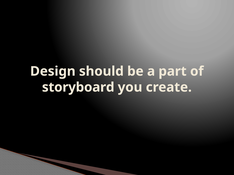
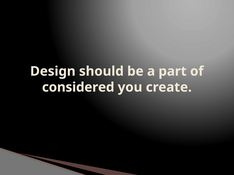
storyboard: storyboard -> considered (78, 87)
